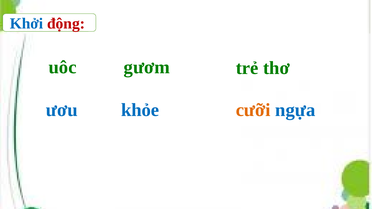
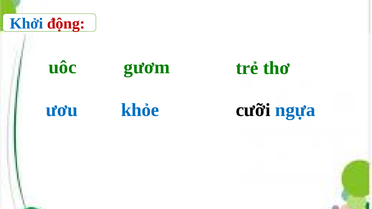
cưỡi colour: orange -> black (253, 110)
